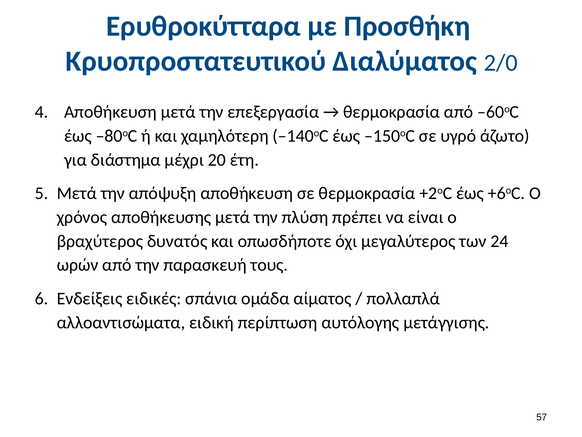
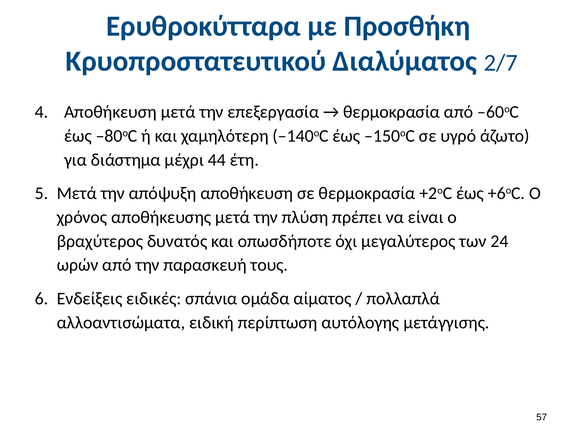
2/0: 2/0 -> 2/7 (501, 63)
20: 20 -> 44 (217, 160)
